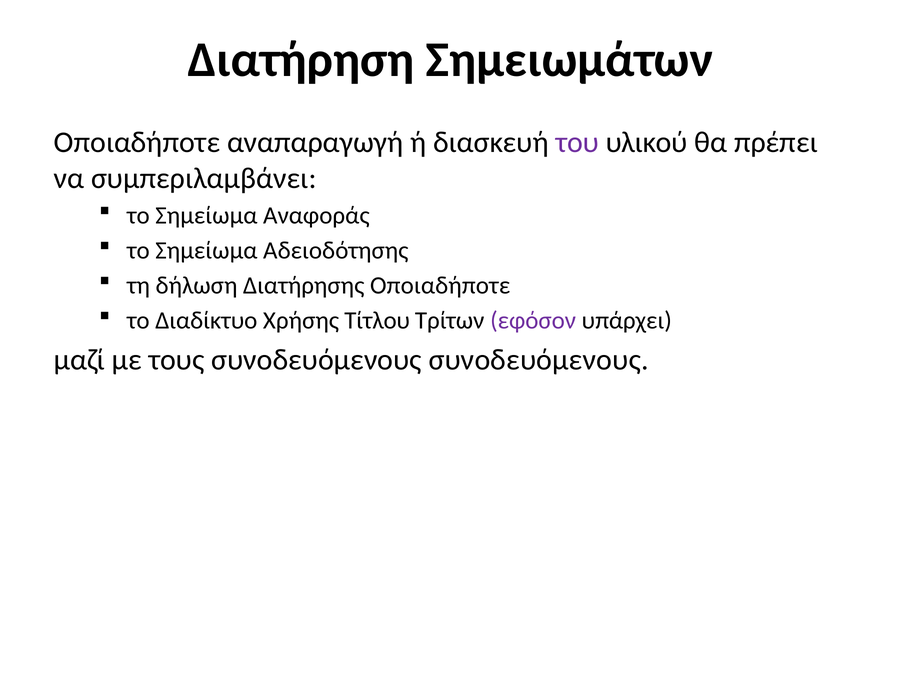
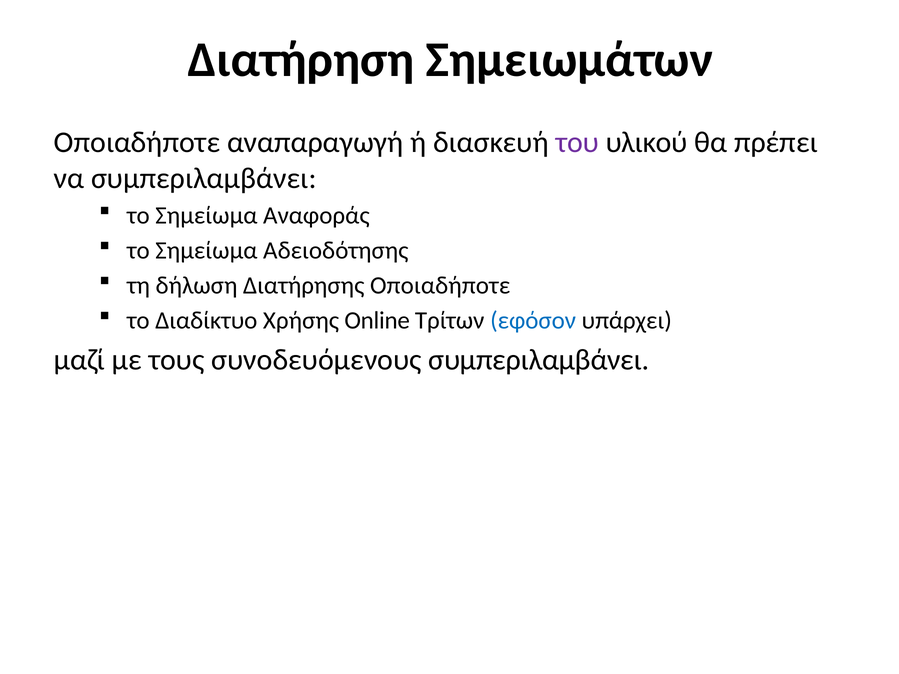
Τίτλου: Τίτλου -> Online (377, 321)
εφόσον colour: purple -> blue (533, 321)
συνοδευόμενους συνοδευόμενους: συνοδευόμενους -> συμπεριλαμβάνει (539, 360)
